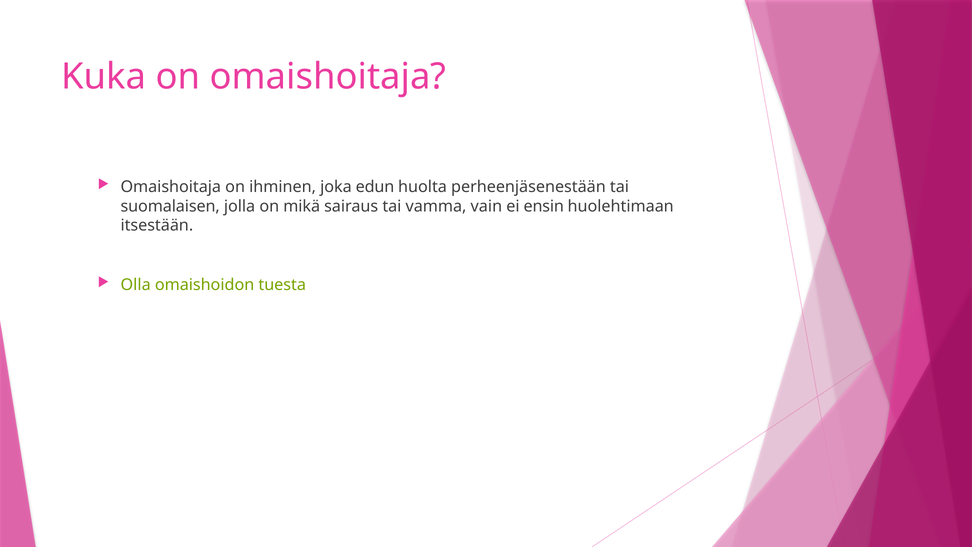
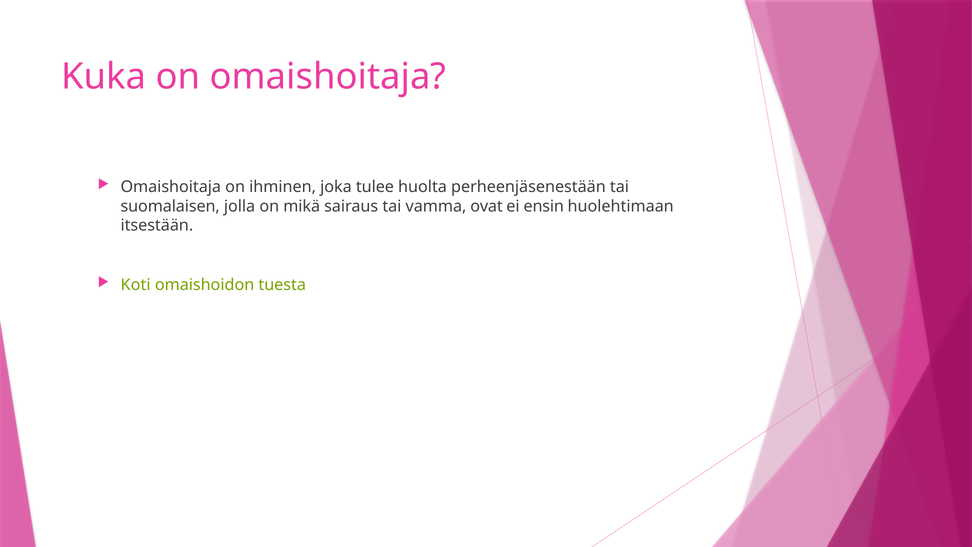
edun: edun -> tulee (375, 187)
vain: vain -> ovat (486, 206)
Olla: Olla -> Koti (136, 285)
